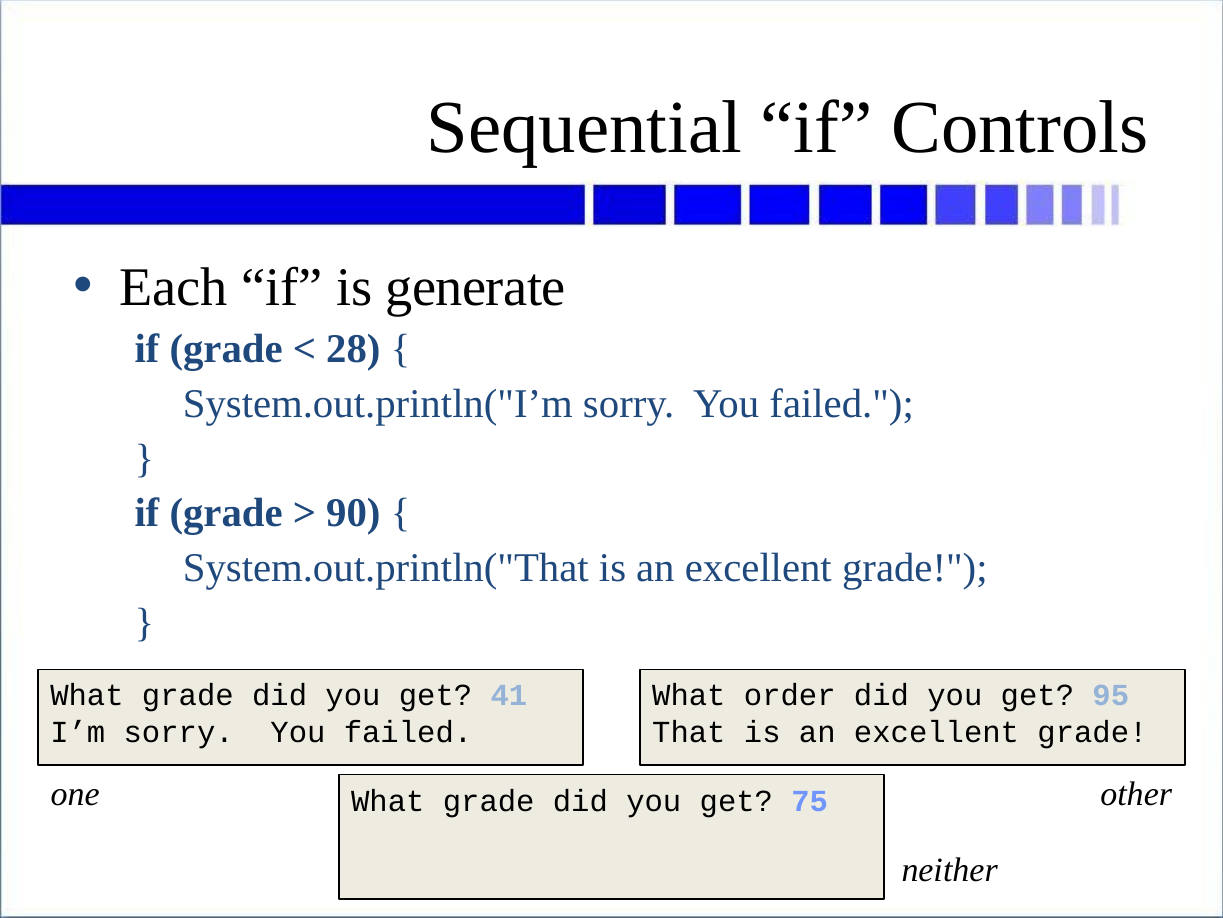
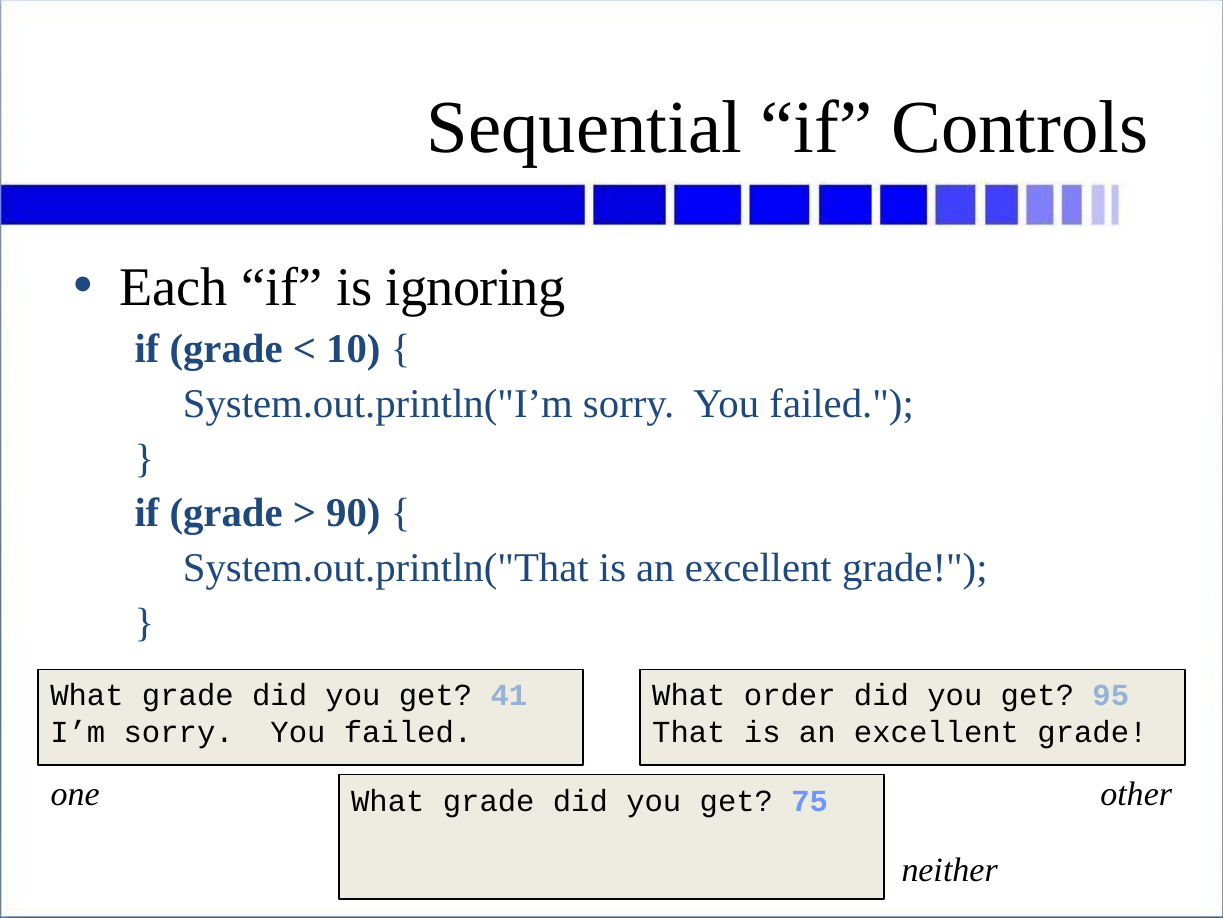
generate: generate -> ignoring (476, 287)
28: 28 -> 10 (353, 349)
